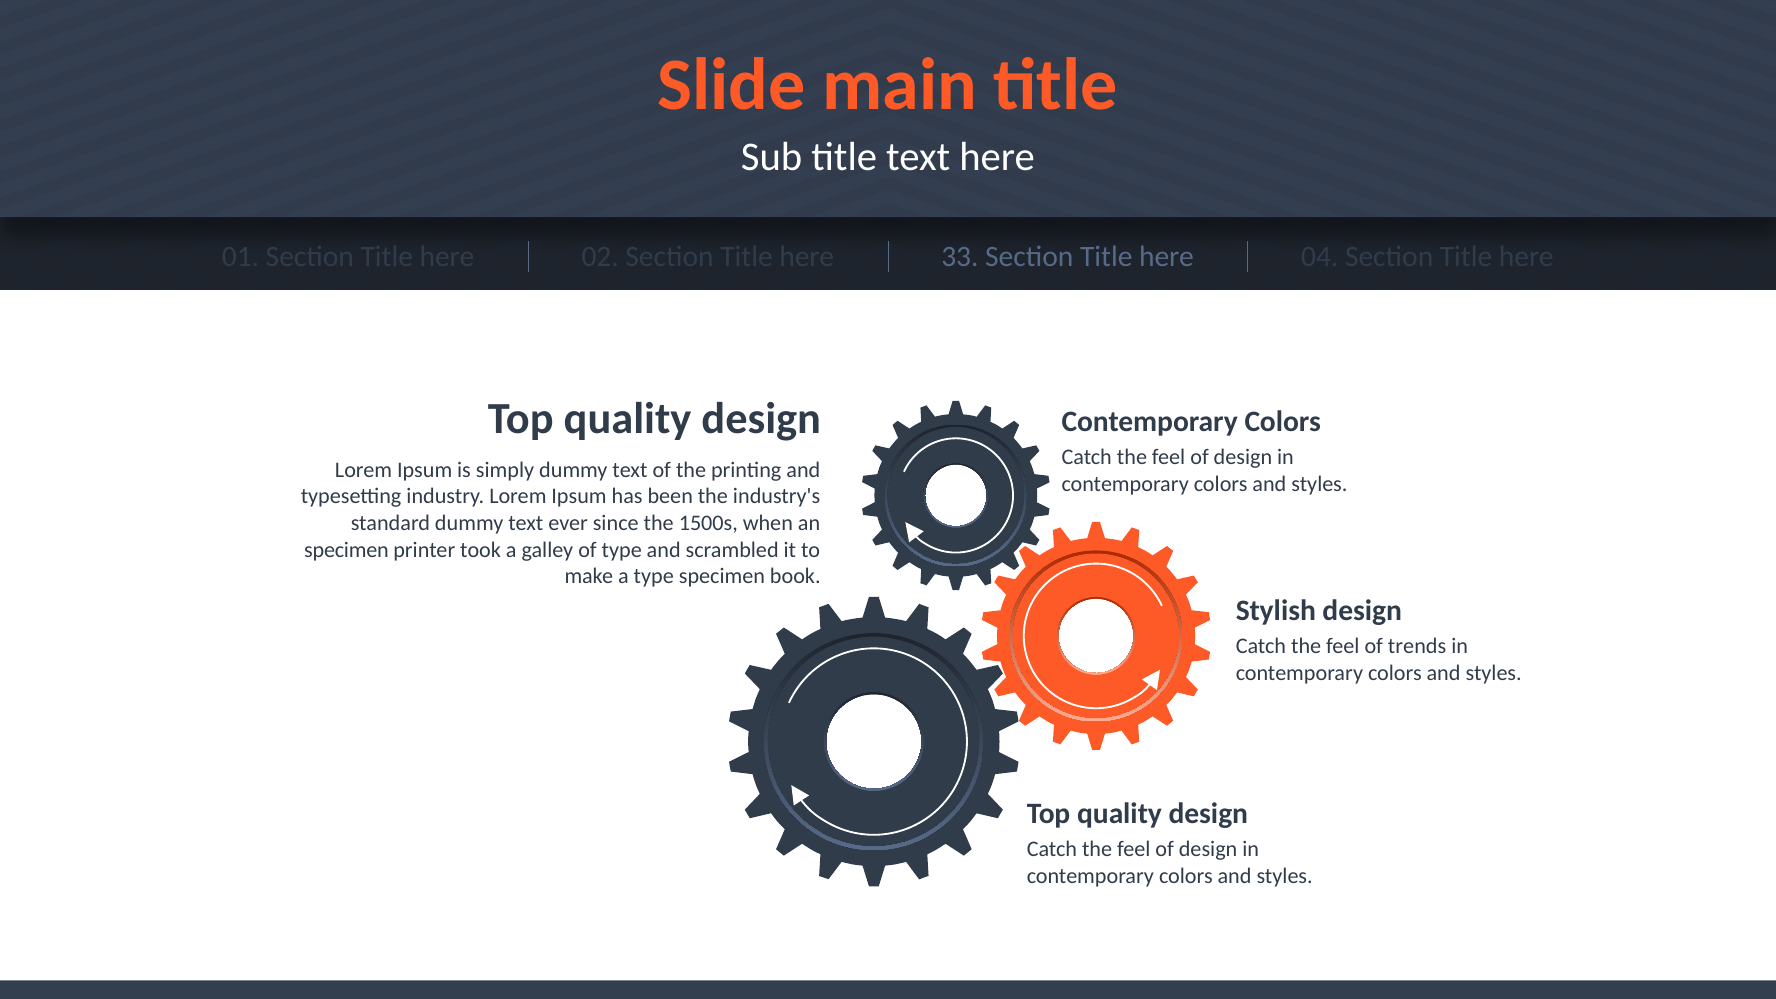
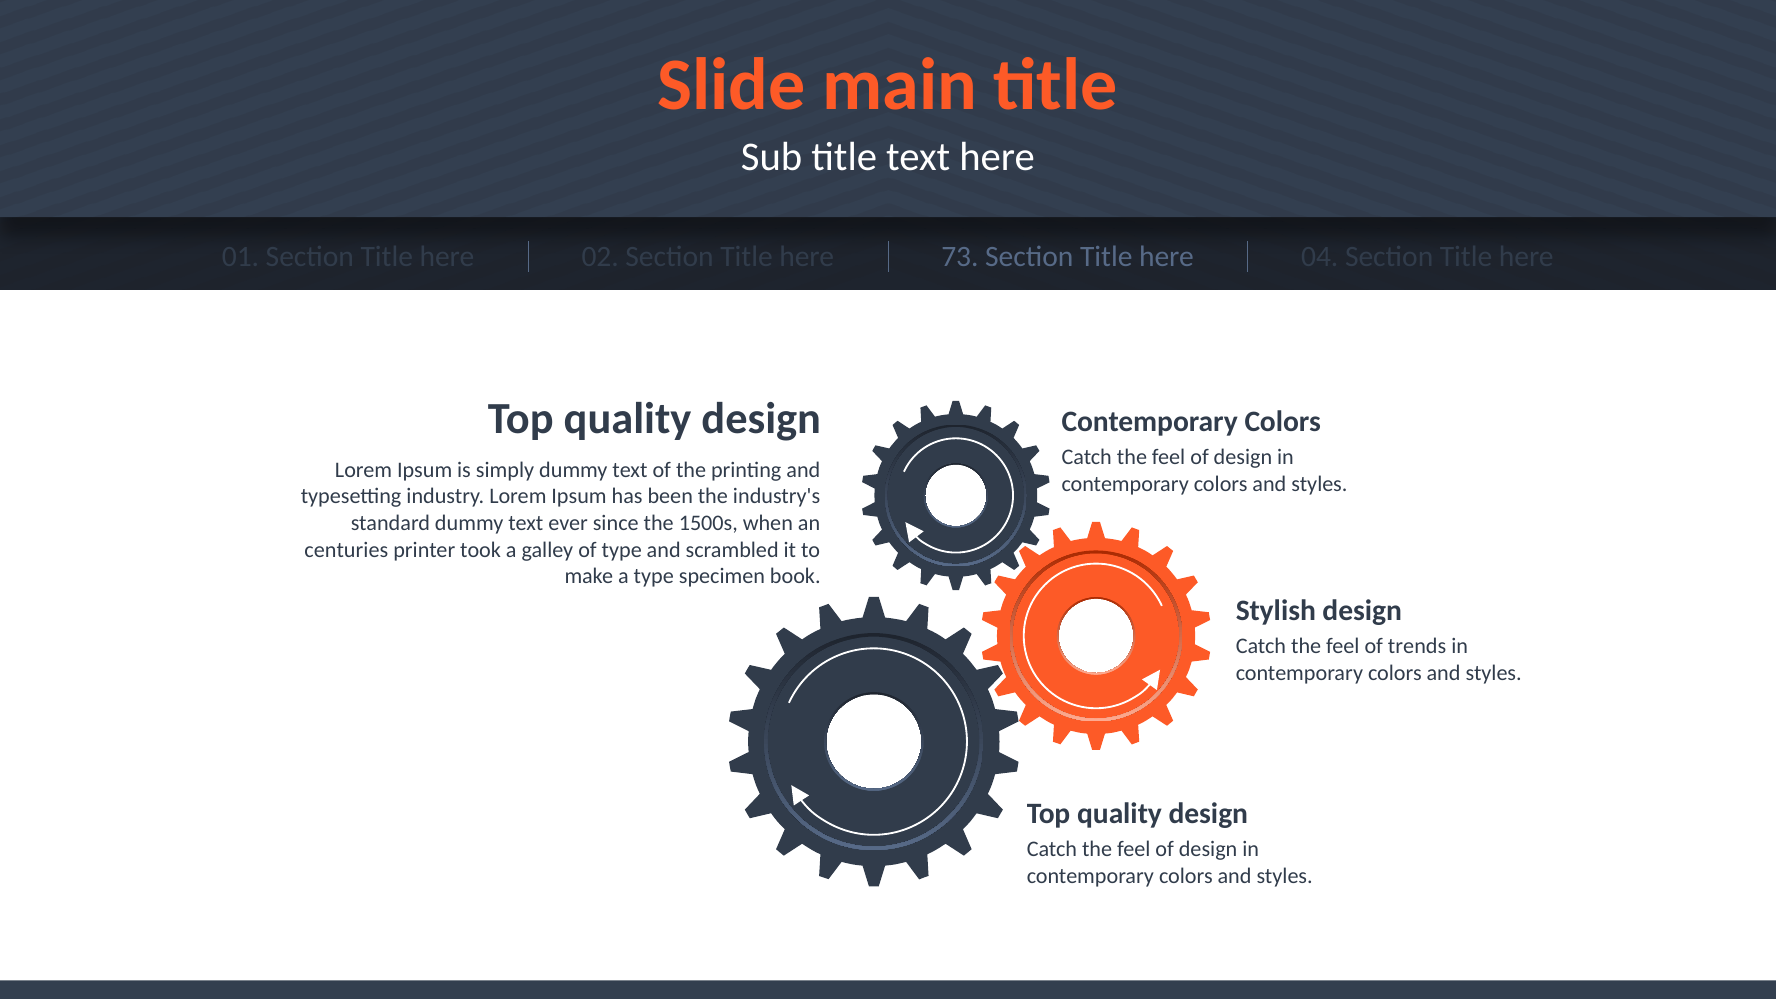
33: 33 -> 73 (960, 257)
specimen: specimen -> centuries (346, 550)
